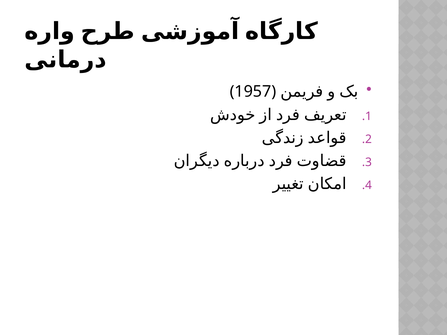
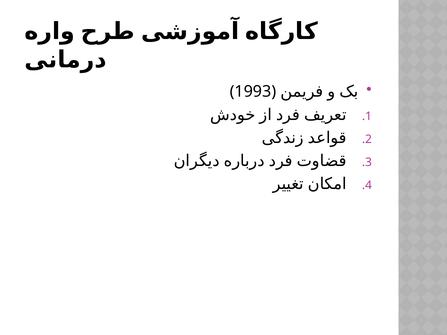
1957: 1957 -> 1993 (253, 92)
